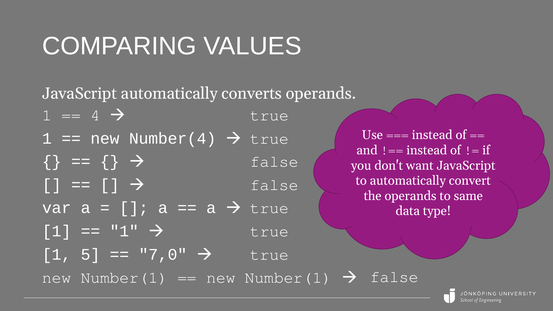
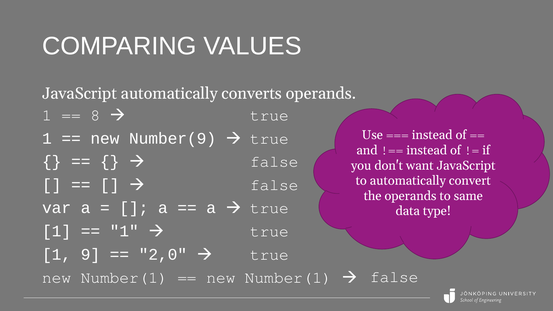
4: 4 -> 8 (95, 115)
Number(4: Number(4 -> Number(9 (173, 138)
5: 5 -> 9 (90, 254)
7,0: 7,0 -> 2,0 (163, 254)
